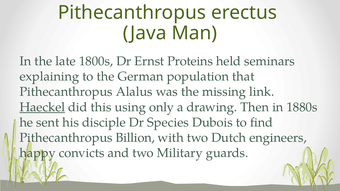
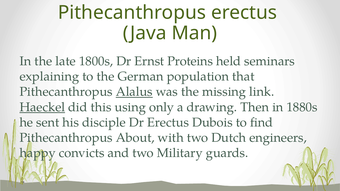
Alalus underline: none -> present (134, 92)
Dr Species: Species -> Erectus (168, 123)
Billion: Billion -> About (135, 138)
